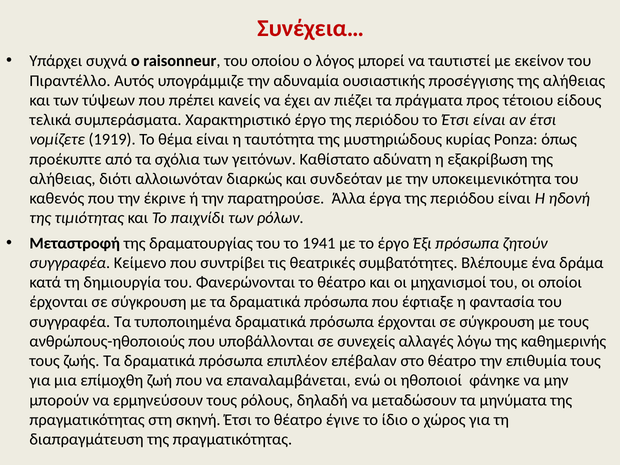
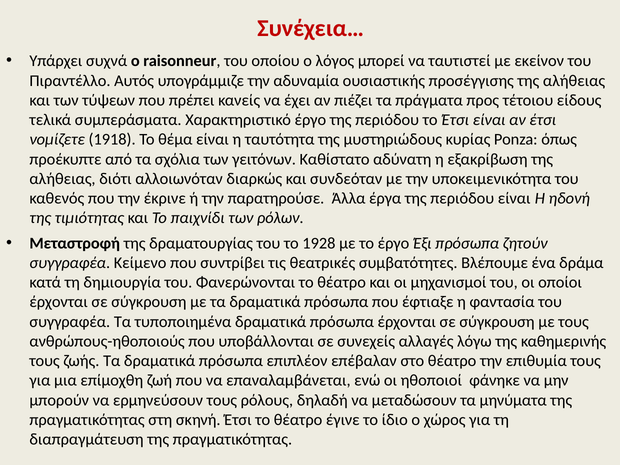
1919: 1919 -> 1918 (112, 140)
1941: 1941 -> 1928 (319, 243)
